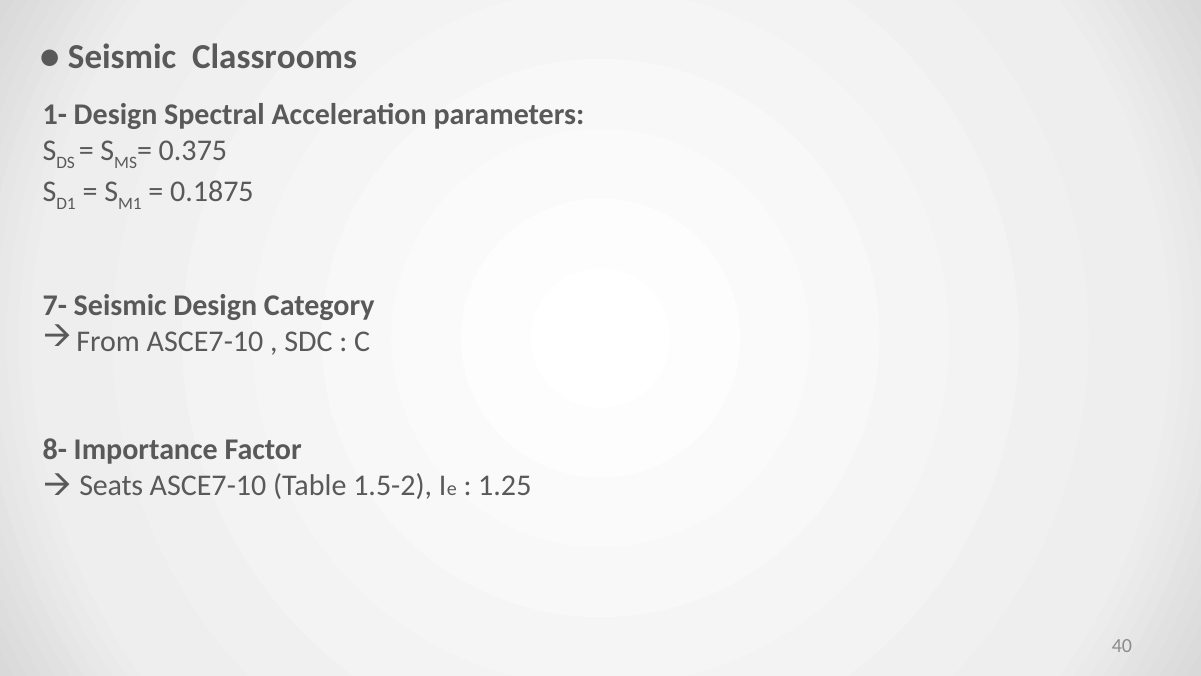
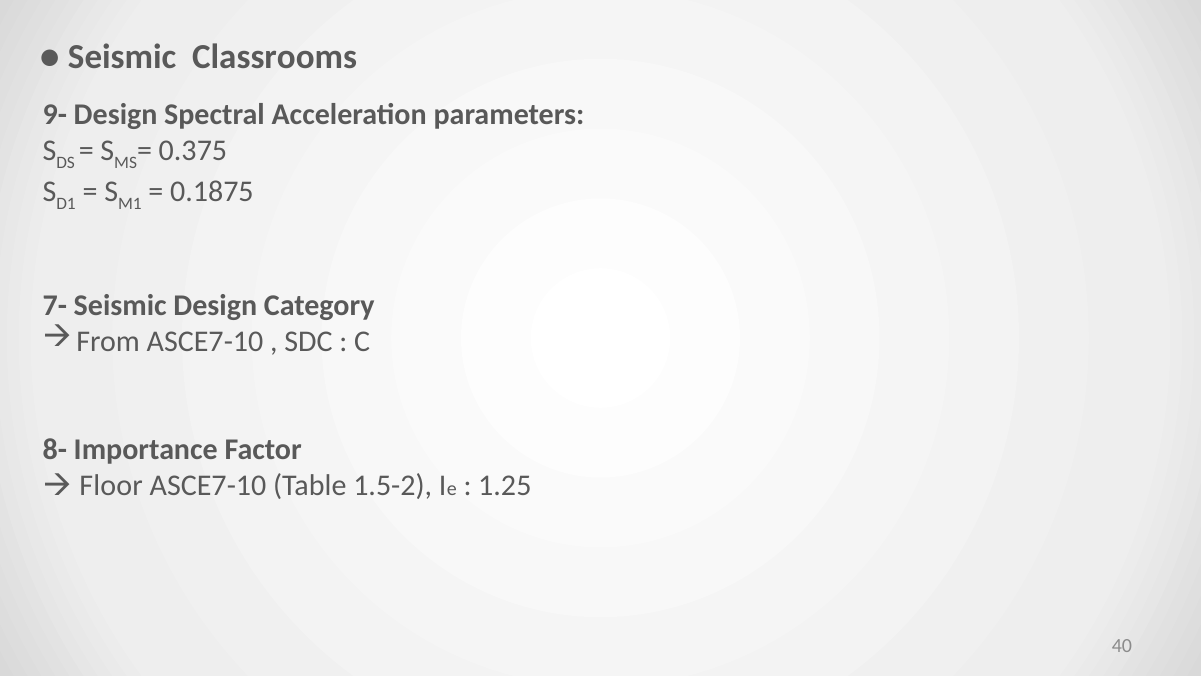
1-: 1- -> 9- (55, 115)
Seats: Seats -> Floor (111, 485)
